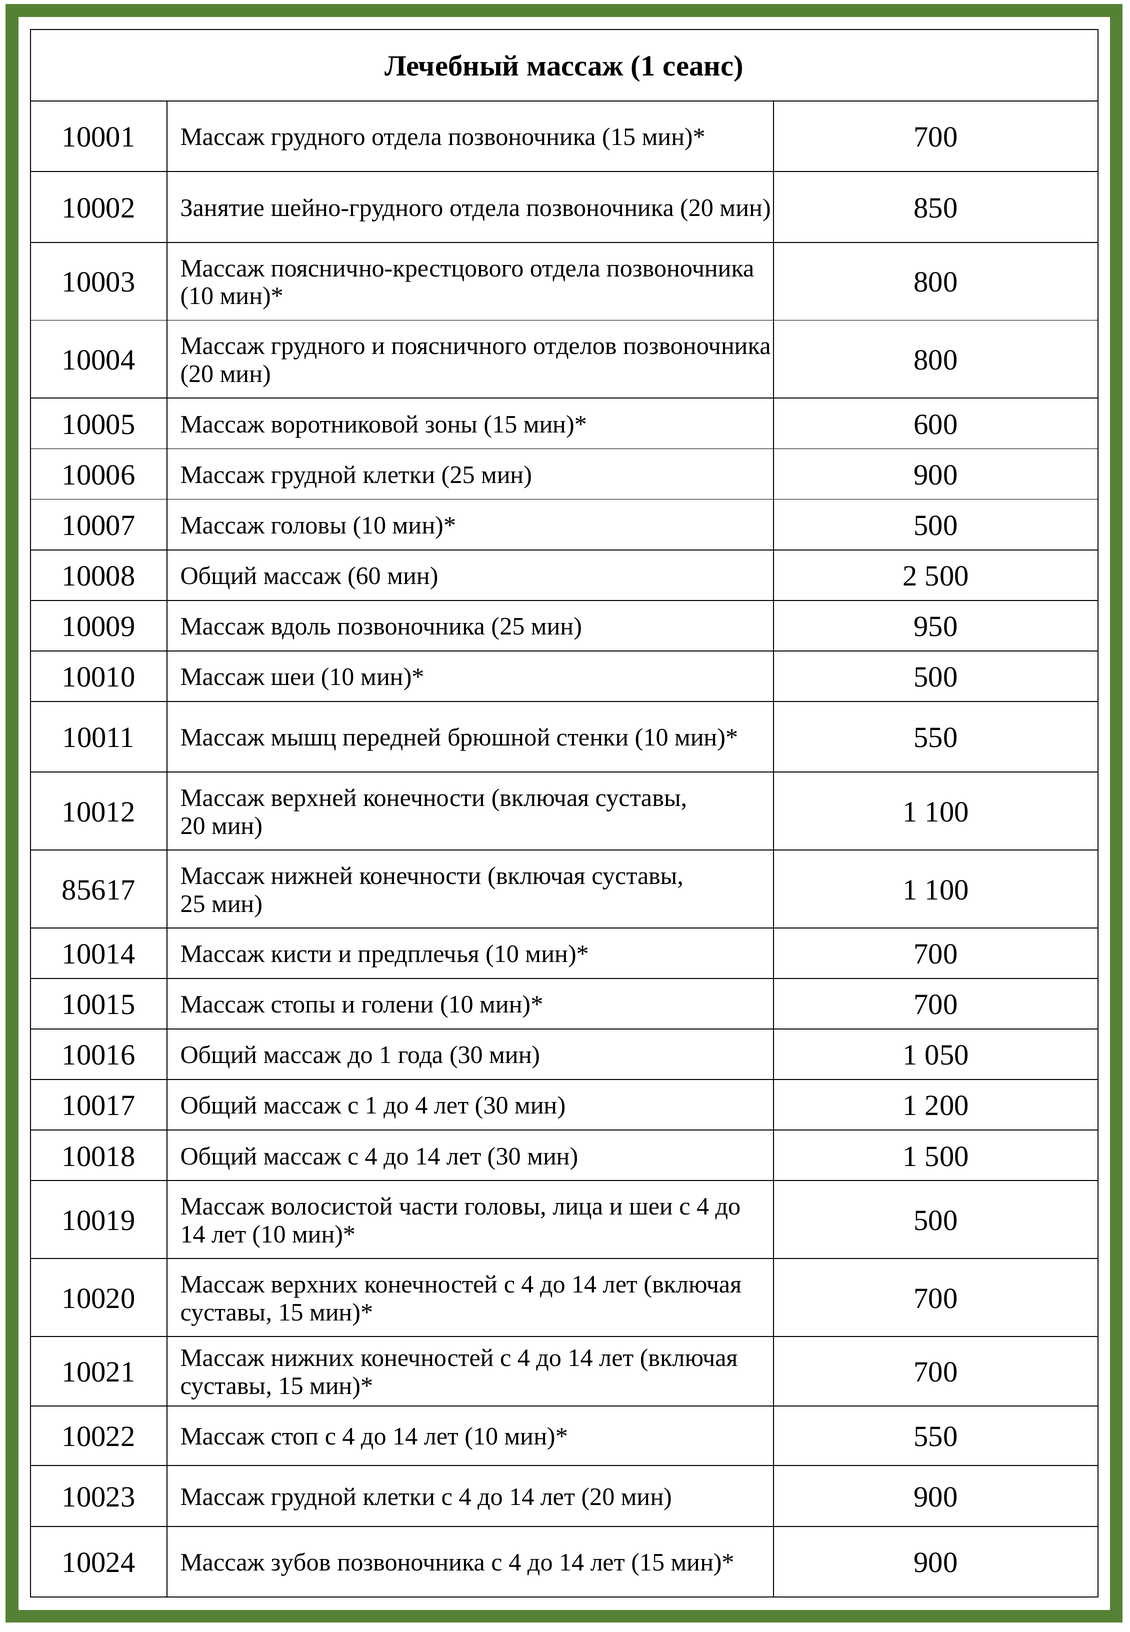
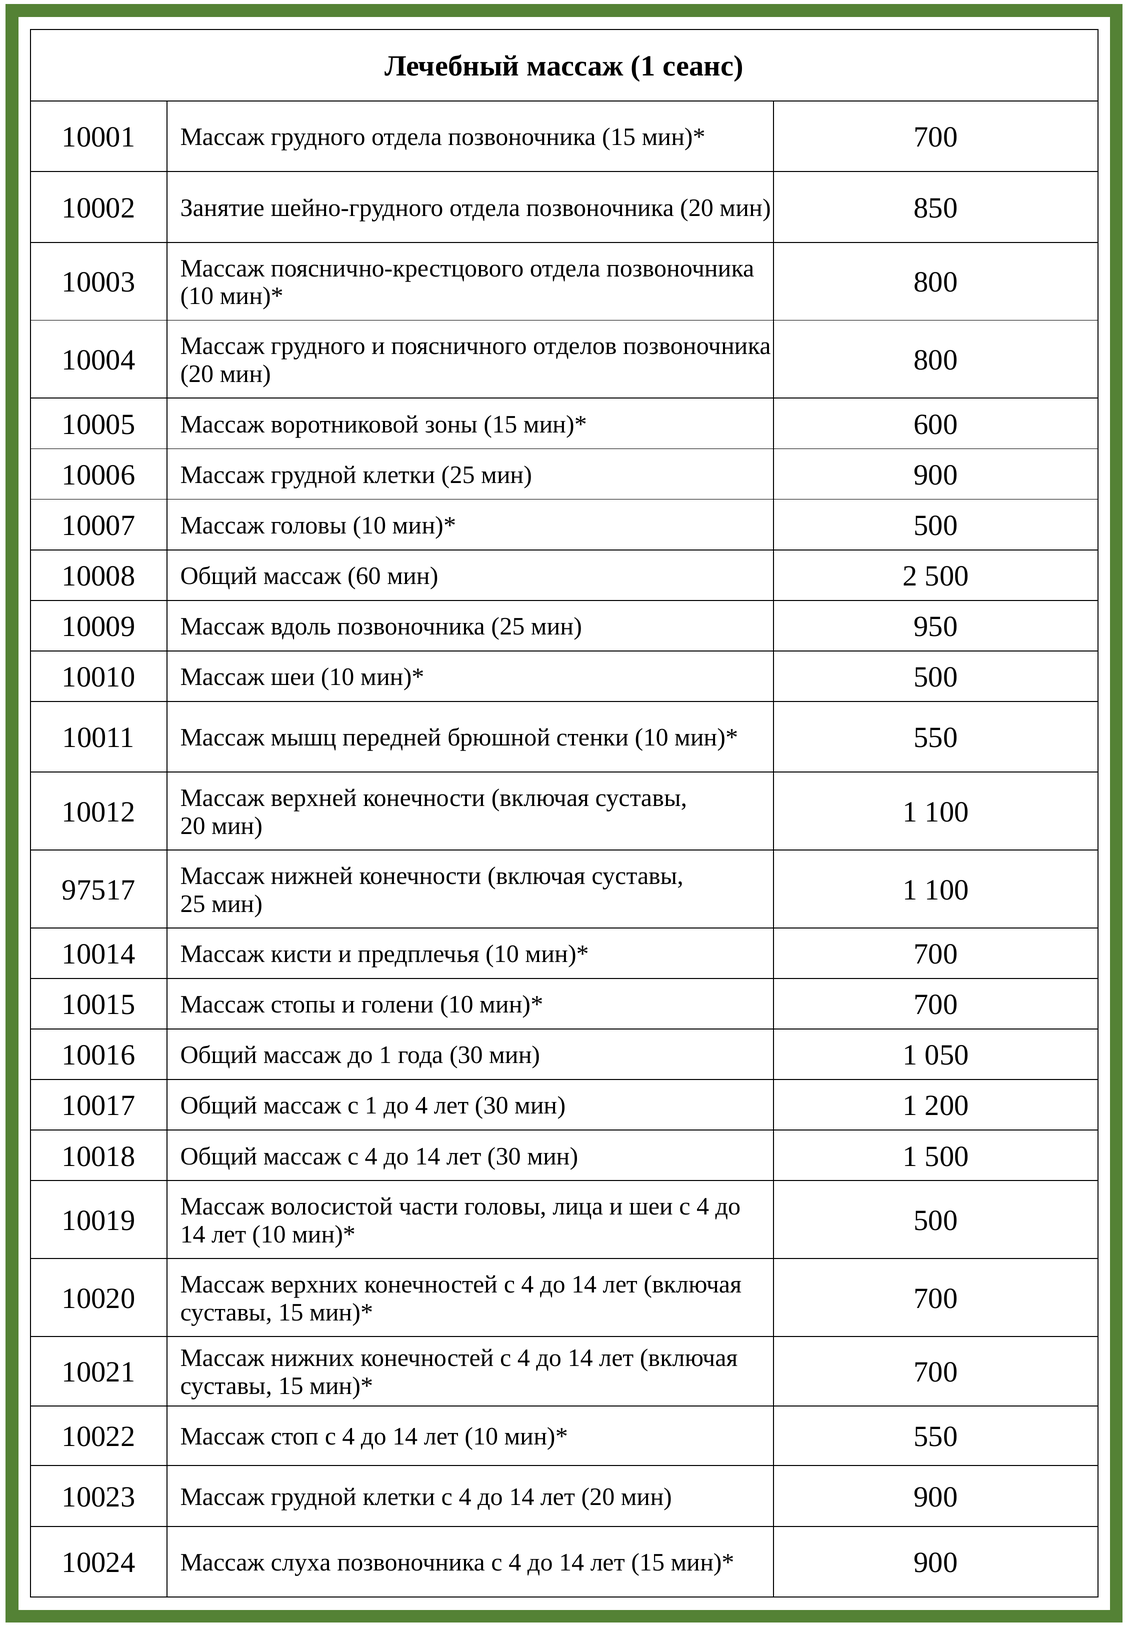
85617: 85617 -> 97517 (99, 890)
зубов: зубов -> слуха (301, 1563)
